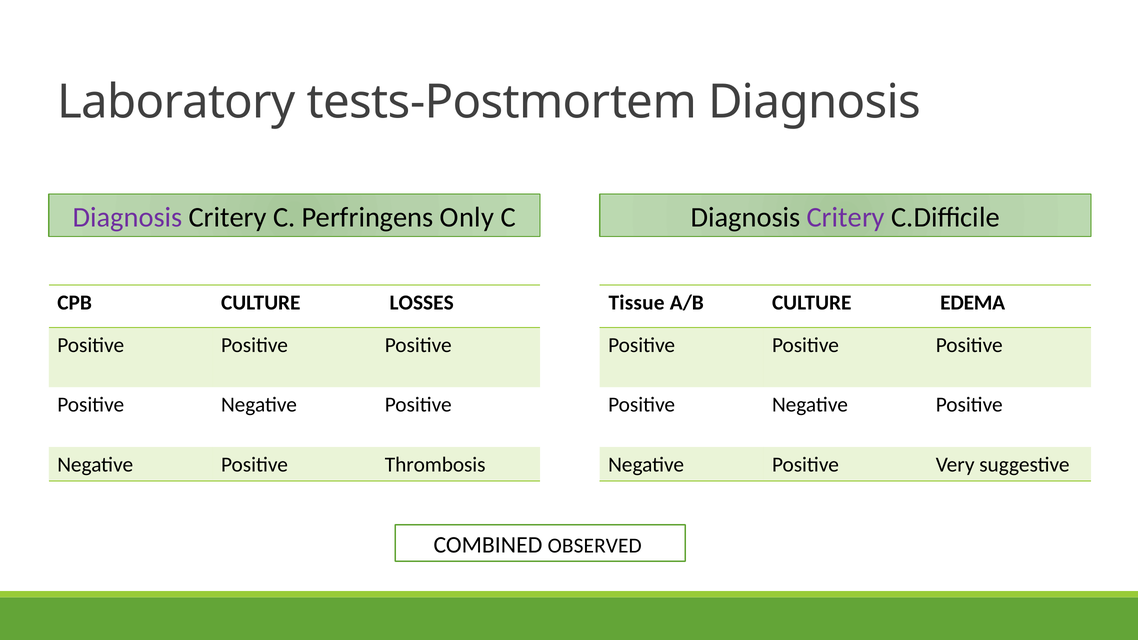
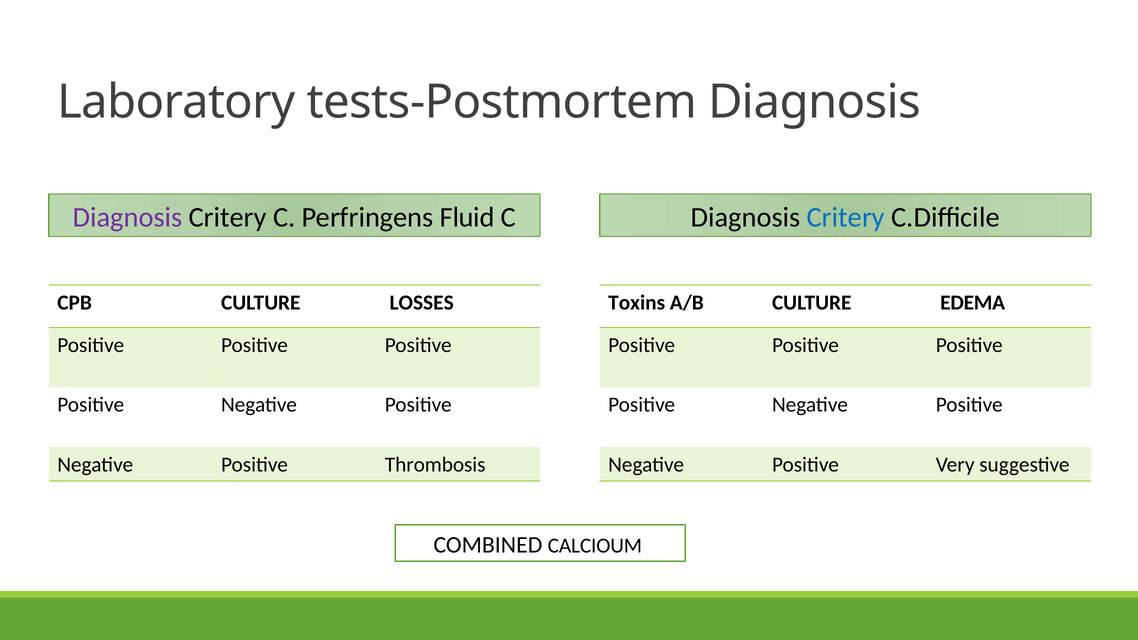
Only: Only -> Fluid (467, 217)
Critery colour: purple -> blue (846, 217)
Tissue: Tissue -> Toxins (637, 303)
OBSERVED: OBSERVED -> CALCIOUM (595, 546)
